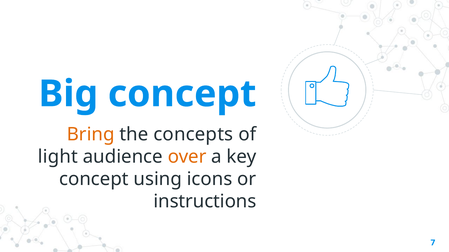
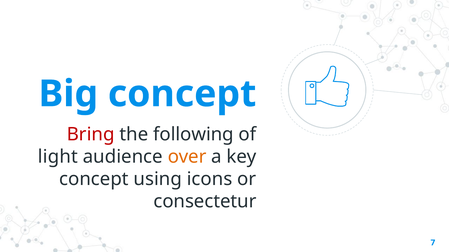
Bring colour: orange -> red (91, 135)
concepts: concepts -> following (193, 135)
instructions: instructions -> consectetur (205, 202)
